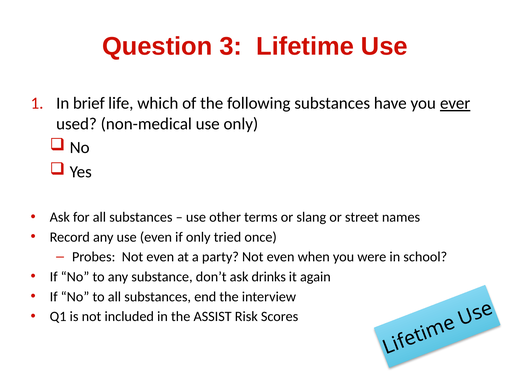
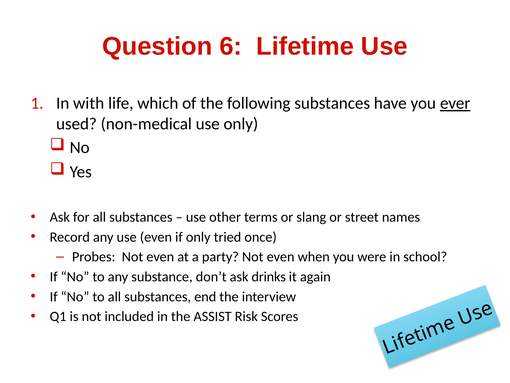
3: 3 -> 6 (231, 46)
brief: brief -> with (89, 103)
